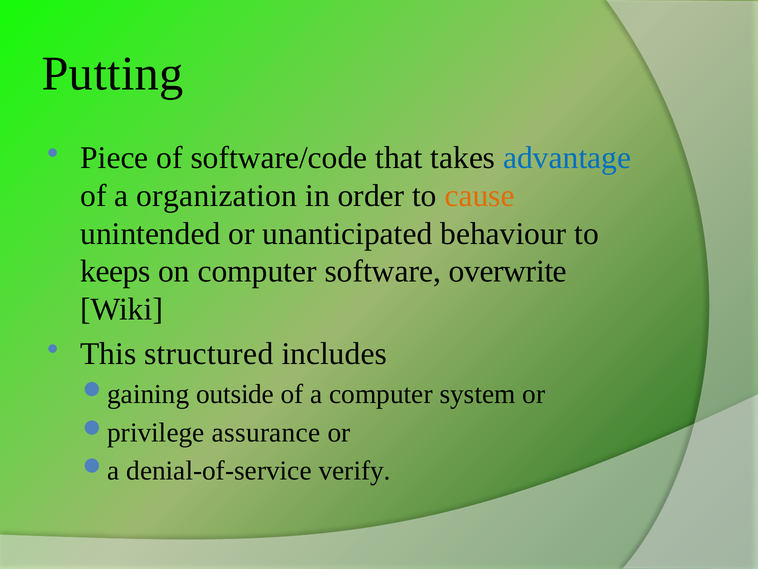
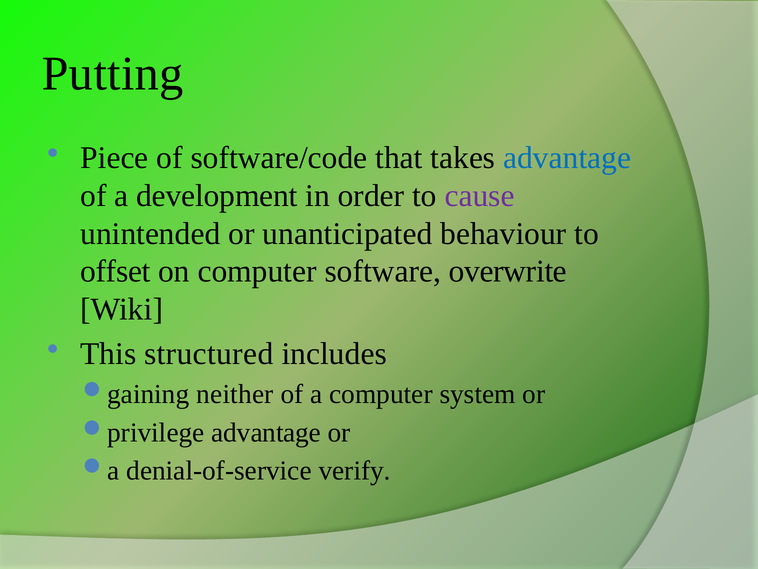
organization: organization -> development (217, 195)
cause colour: orange -> purple (480, 195)
keeps: keeps -> offset (115, 271)
outside: outside -> neither (235, 394)
assurance: assurance -> advantage (266, 432)
